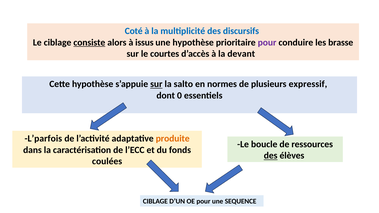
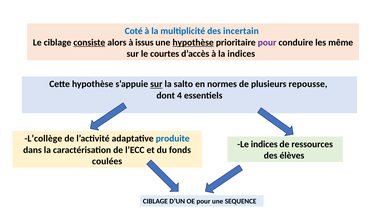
discursifs: discursifs -> incertain (241, 31)
hypothèse underline: none -> present (193, 42)
brasse: brasse -> même (341, 42)
la devant: devant -> indices (241, 54)
expressif: expressif -> repousse (308, 84)
0: 0 -> 4 (179, 96)
L’parfois: L’parfois -> L’collège (43, 139)
produite colour: orange -> blue (173, 139)
Le boucle: boucle -> indices (264, 144)
des underline: present -> none (271, 156)
